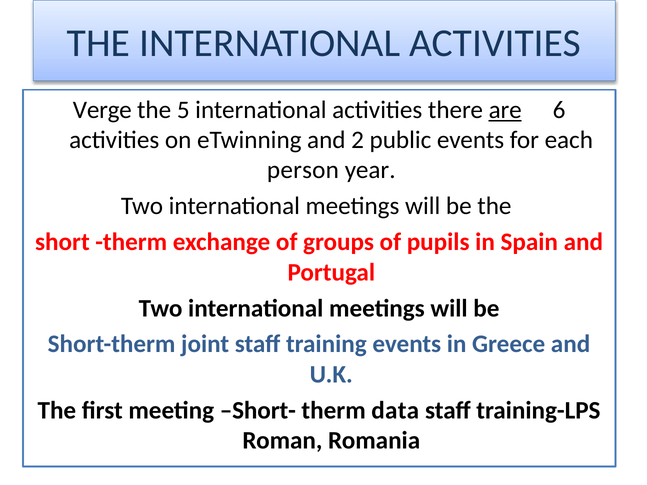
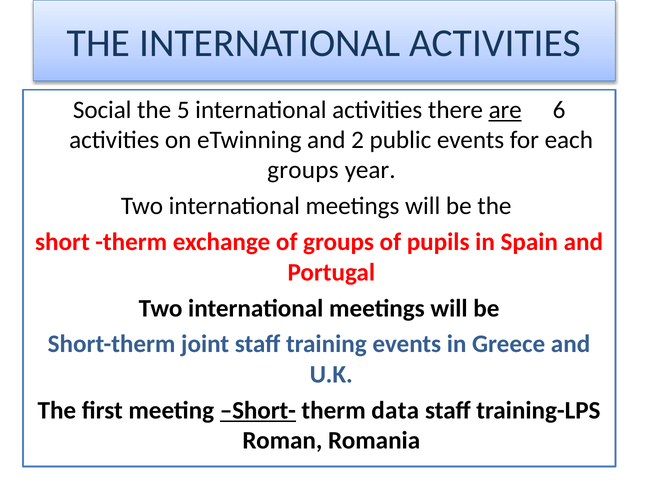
Verge: Verge -> Social (102, 110)
person: person -> groups (303, 170)
Short- underline: none -> present (258, 411)
